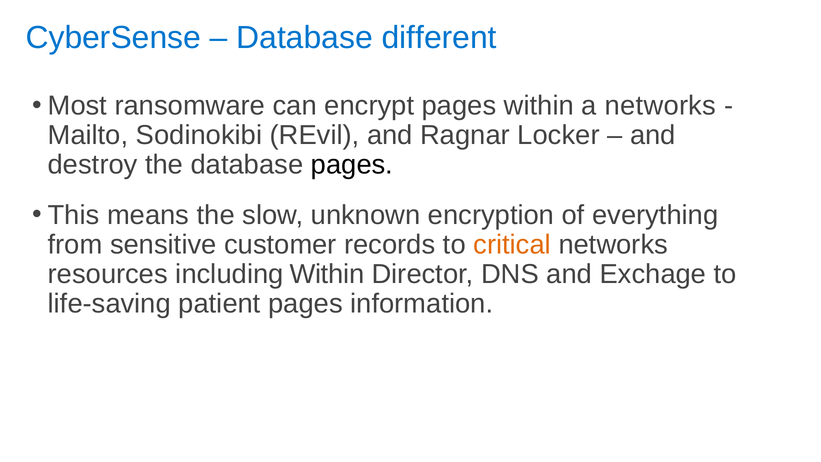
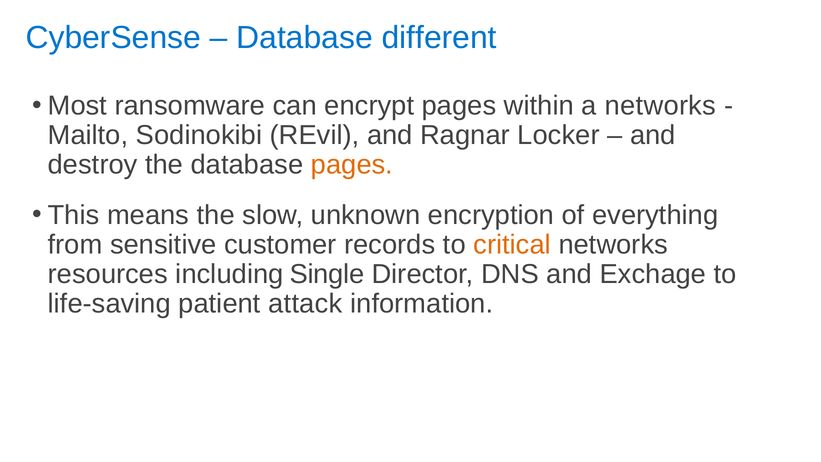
pages colour: black -> orange (352, 165)
including Within: Within -> Single (327, 274)
patient pages: pages -> attack (305, 304)
